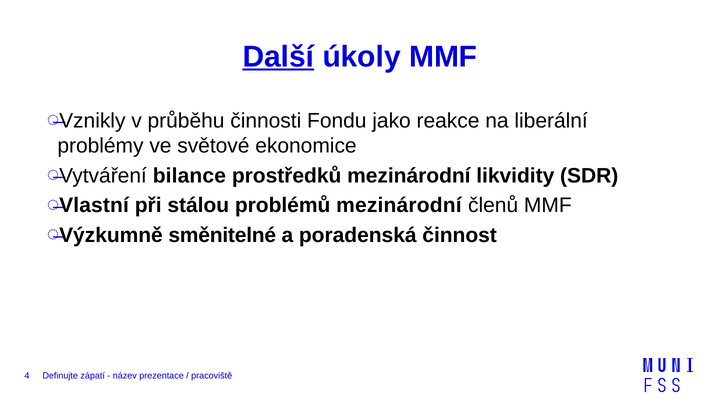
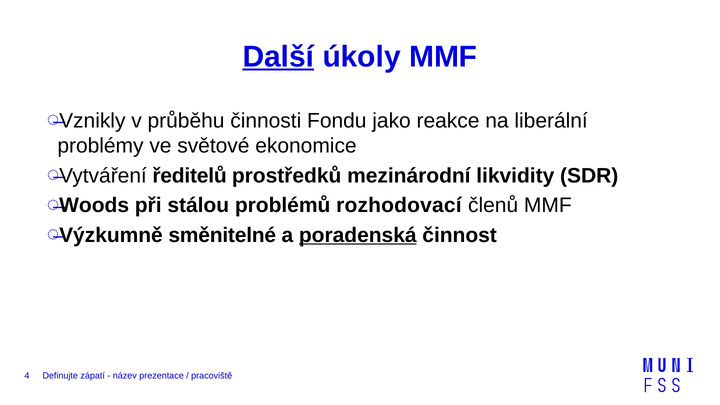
bilance: bilance -> ředitelů (190, 176)
Vlastní: Vlastní -> Woods (94, 205)
problémů mezinárodní: mezinárodní -> rozhodovací (399, 205)
poradenská underline: none -> present (358, 235)
